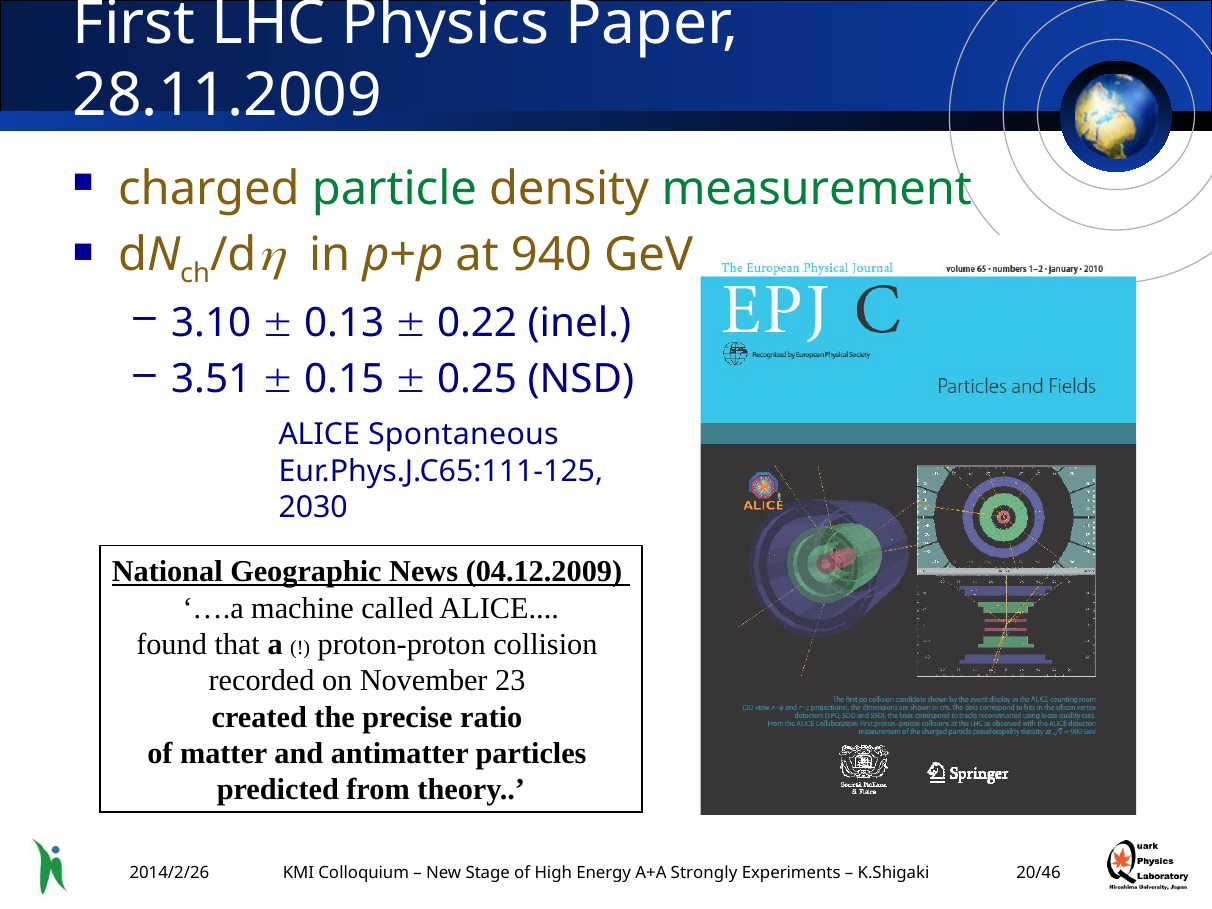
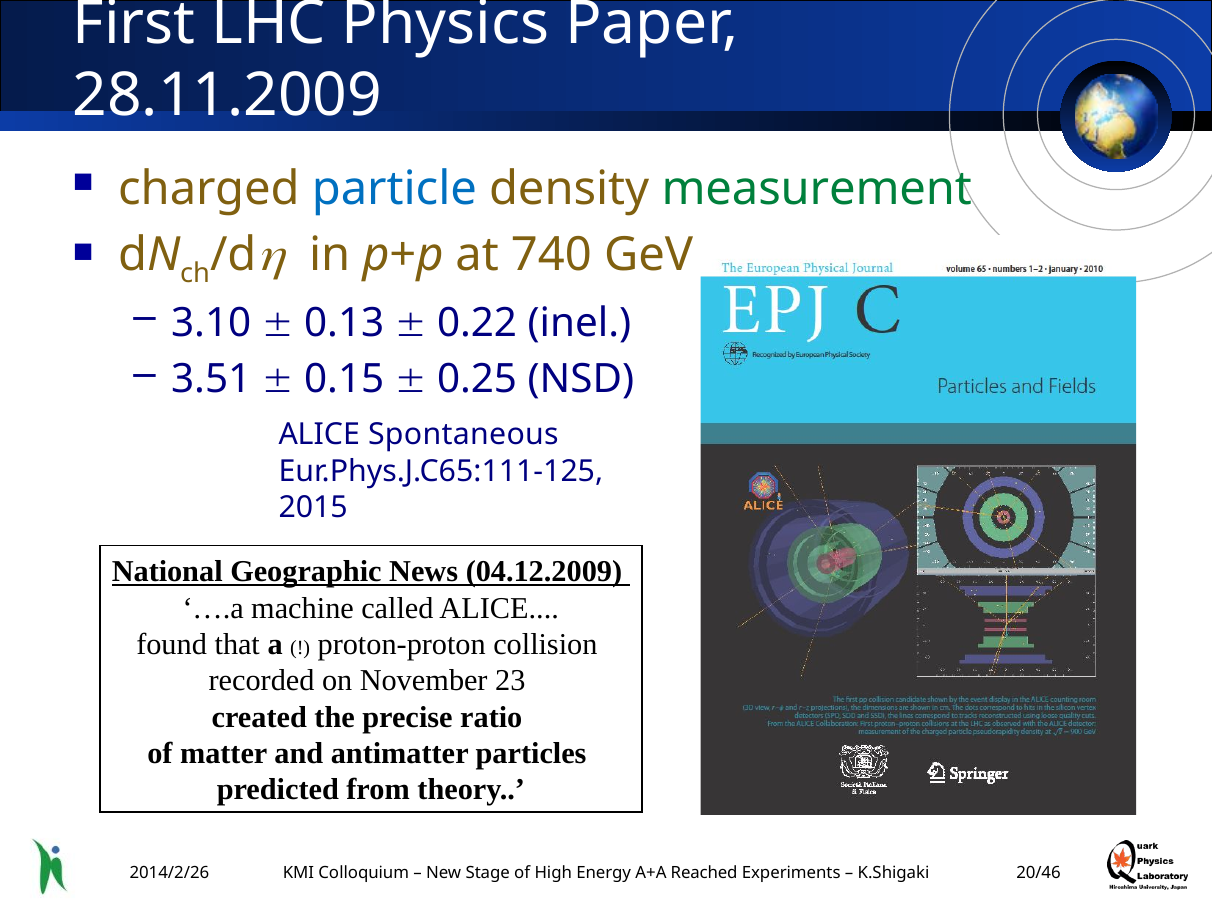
particle colour: green -> blue (394, 189)
940: 940 -> 740 (551, 255)
2030: 2030 -> 2015 (313, 508)
Strongly: Strongly -> Reached (704, 873)
